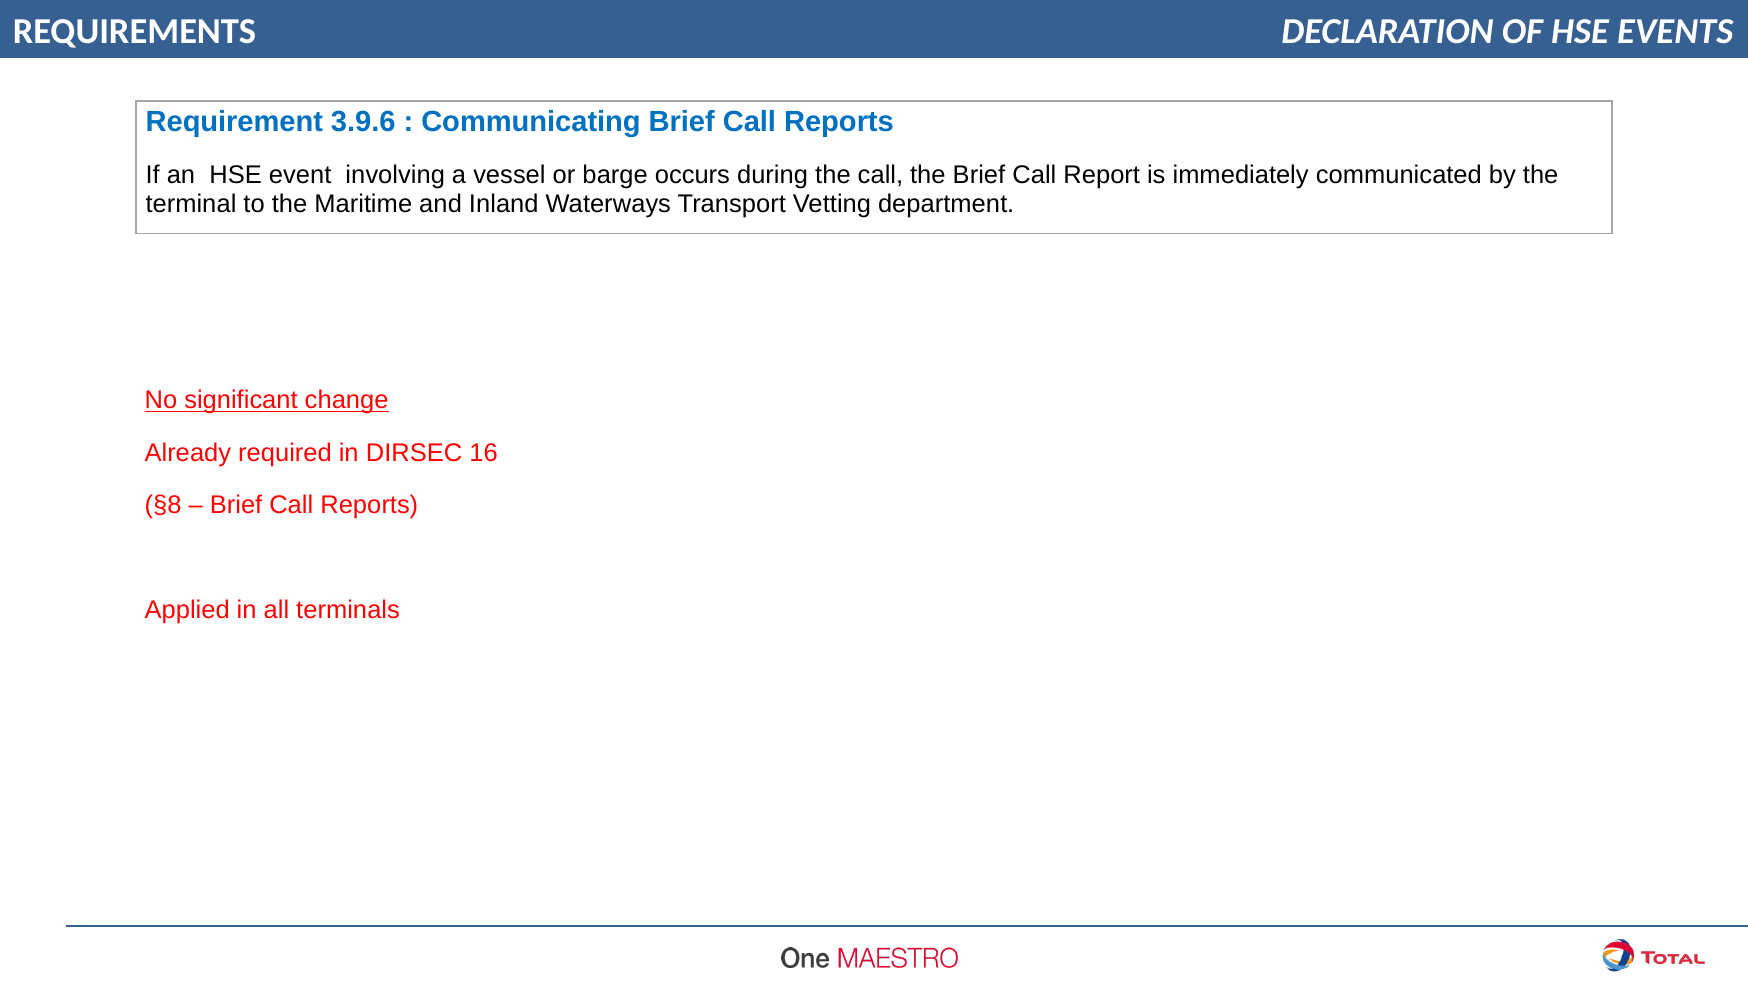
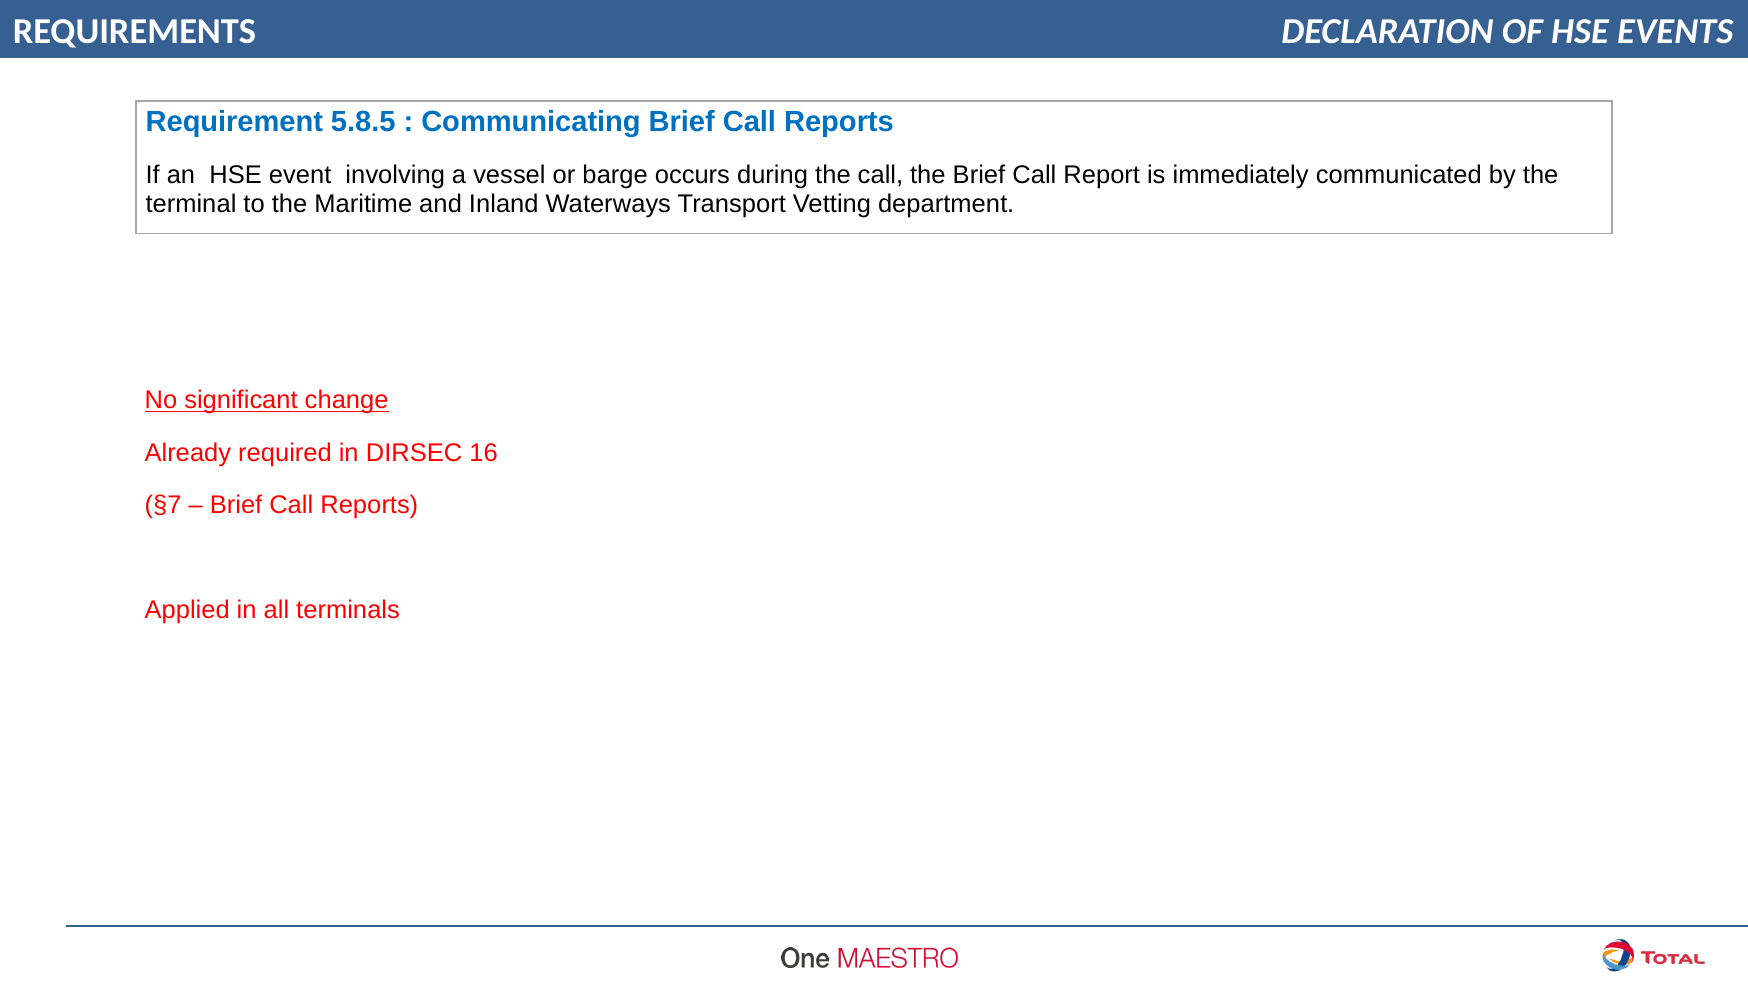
3.9.6: 3.9.6 -> 5.8.5 (363, 122)
§8: §8 -> §7 (163, 505)
